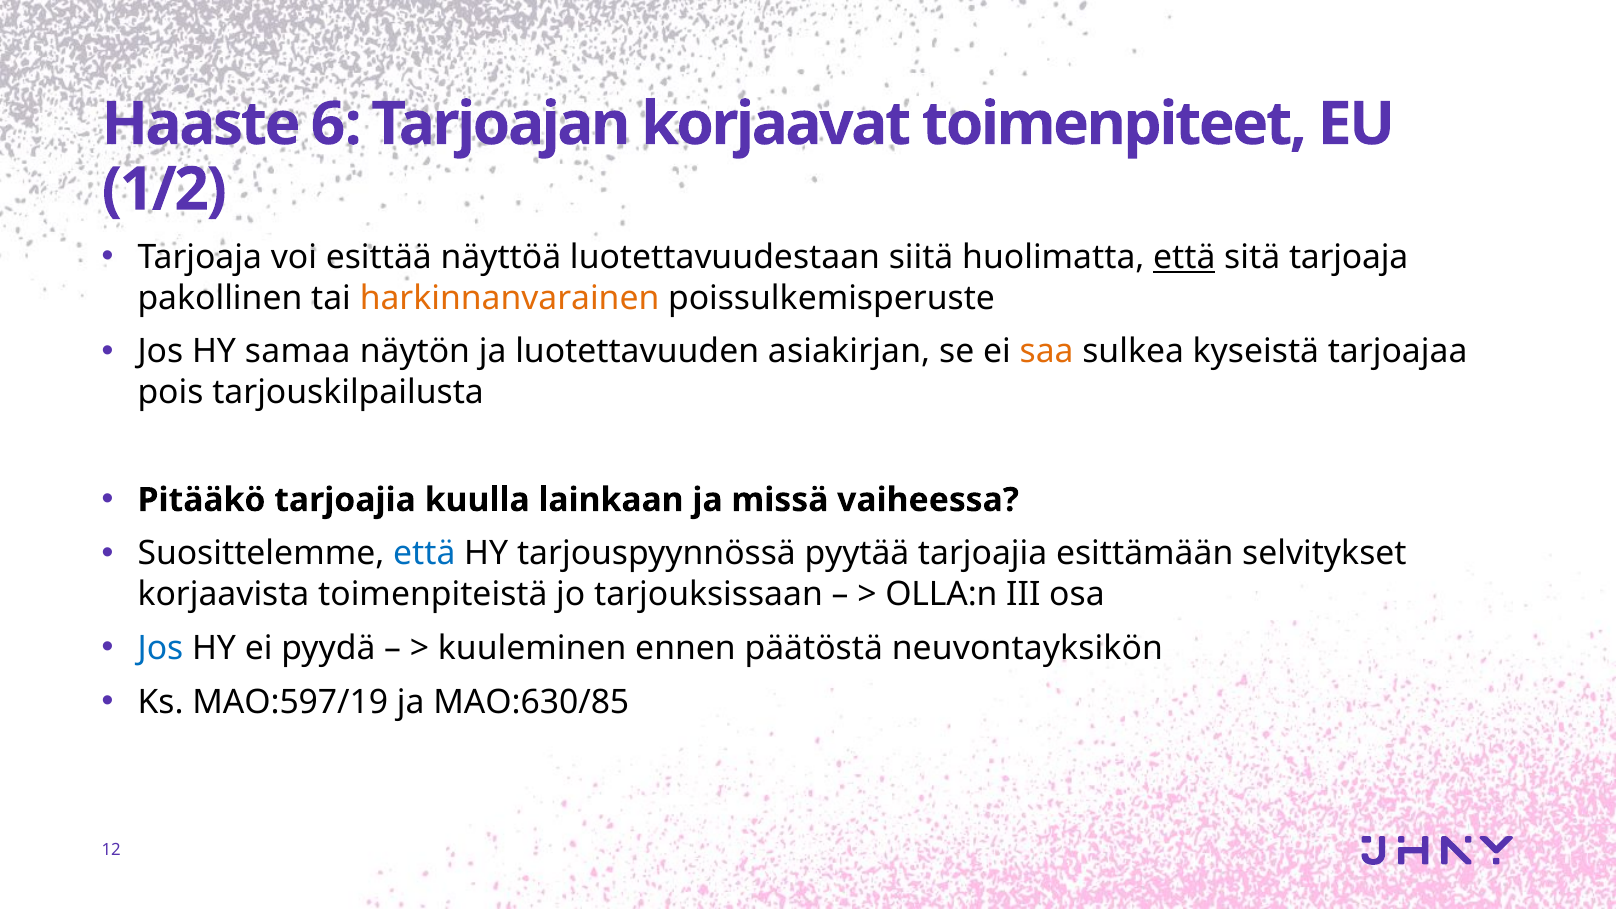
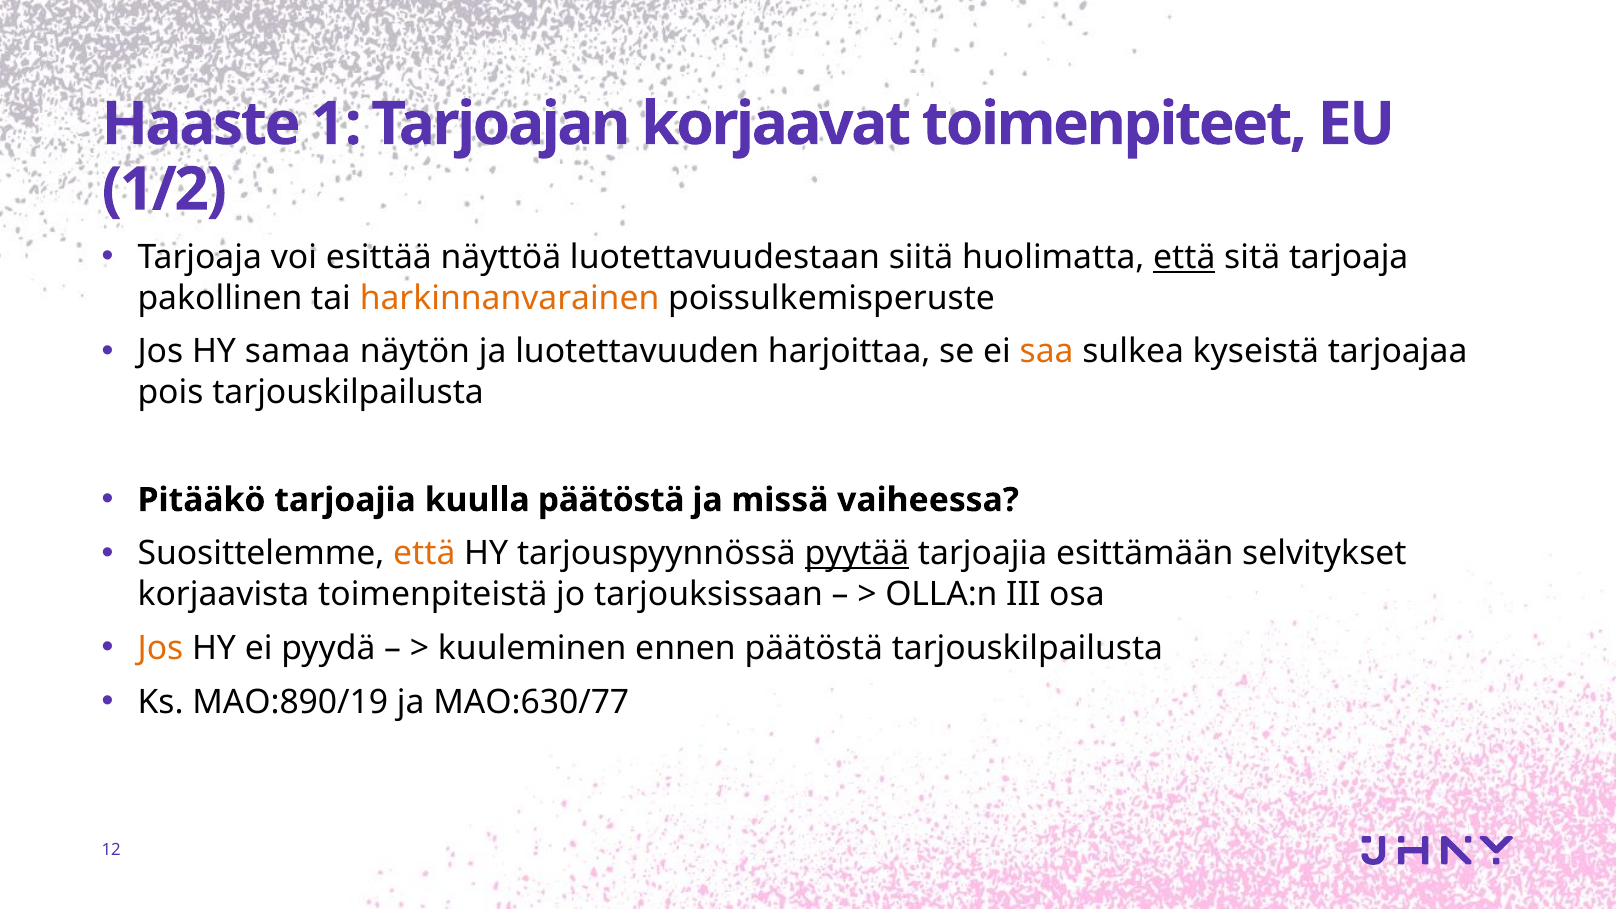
6: 6 -> 1 (336, 124)
asiakirjan: asiakirjan -> harjoittaa (849, 352)
kuulla lainkaan: lainkaan -> päätöstä (611, 500)
että colour: blue -> orange (424, 554)
pyytää underline: none -> present (857, 554)
Jos colour: blue -> orange (160, 648)
päätöstä neuvontayksikön: neuvontayksikön -> tarjouskilpailusta (1027, 648)
MAO:597/19: MAO:597/19 -> MAO:890/19 (290, 702)
MAO:630/85: MAO:630/85 -> MAO:630/77 (531, 702)
